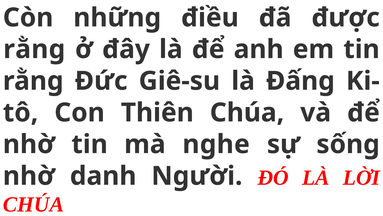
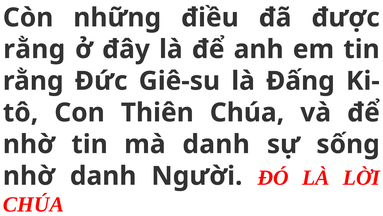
mà nghe: nghe -> danh (216, 144)
